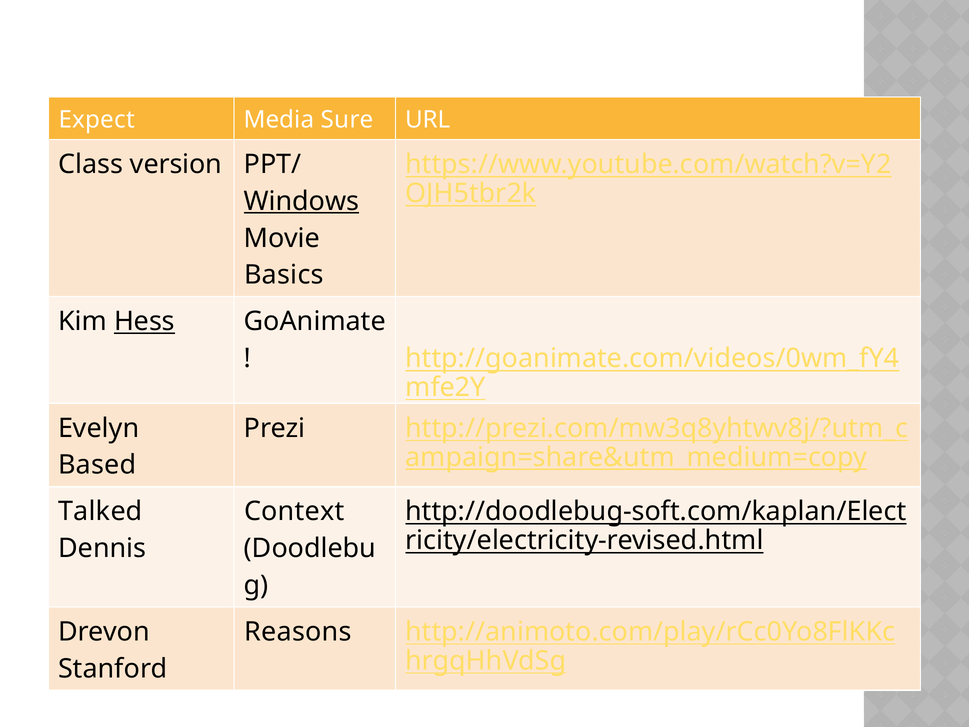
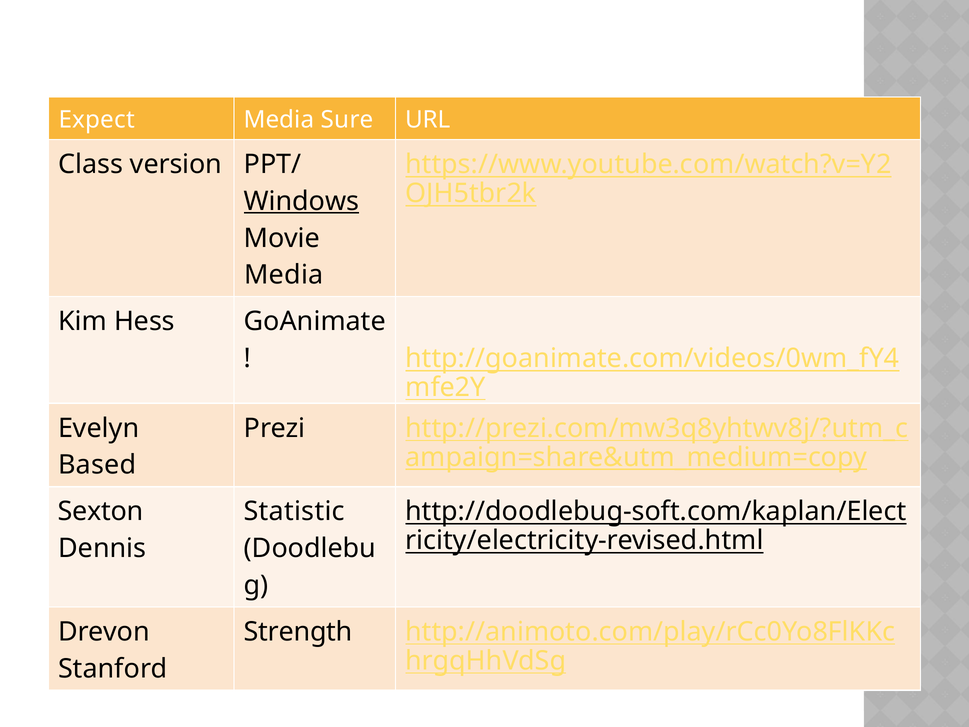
Basics: Basics -> Media (284, 275)
Hess underline: present -> none (144, 321)
Talked: Talked -> Sexton (101, 511)
Context: Context -> Statistic (294, 511)
Reasons: Reasons -> Strength (298, 632)
